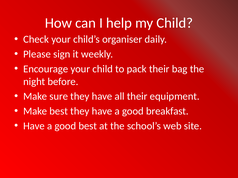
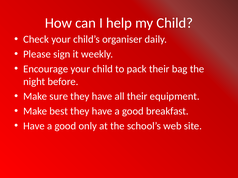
good best: best -> only (88, 126)
